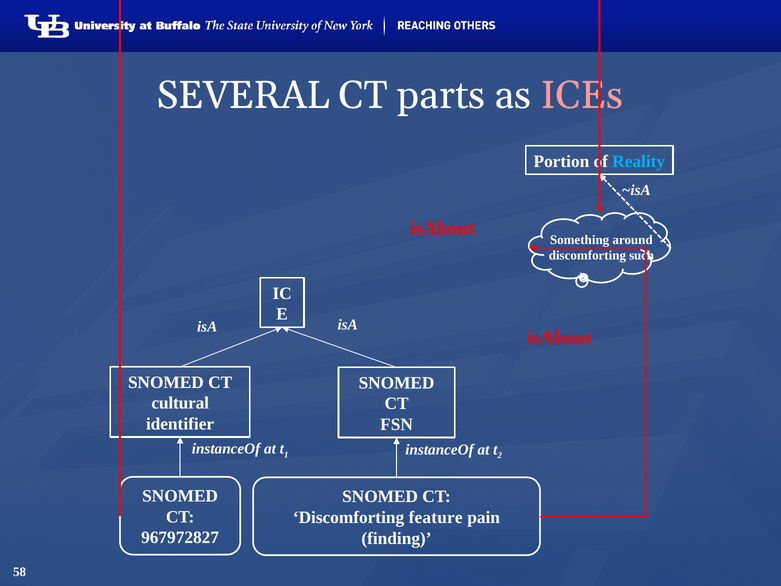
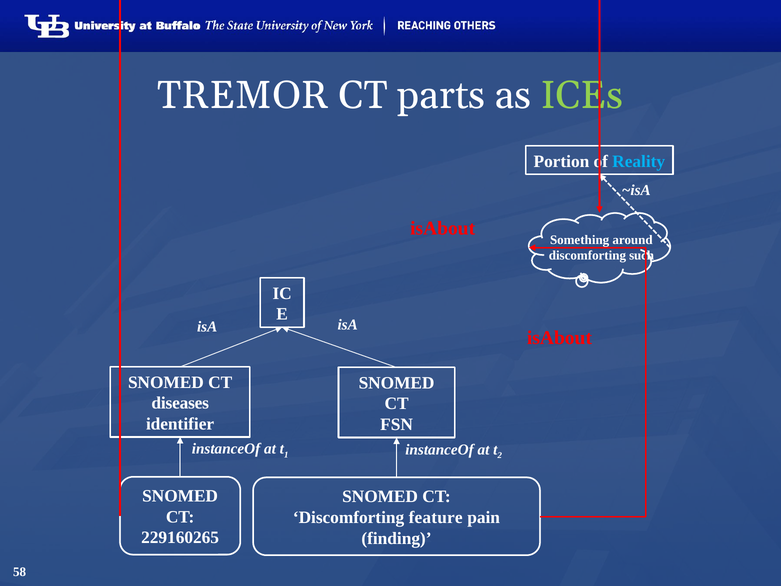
SEVERAL: SEVERAL -> TREMOR (243, 95)
ICEs colour: pink -> light green (582, 95)
cultural: cultural -> diseases (180, 403)
967972827: 967972827 -> 229160265 (180, 538)
